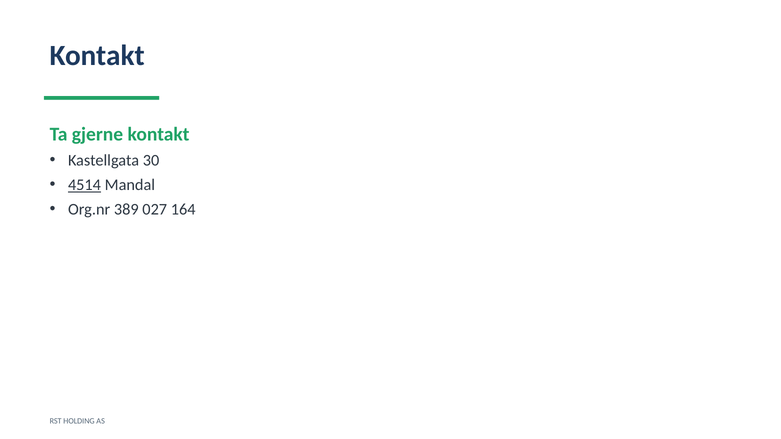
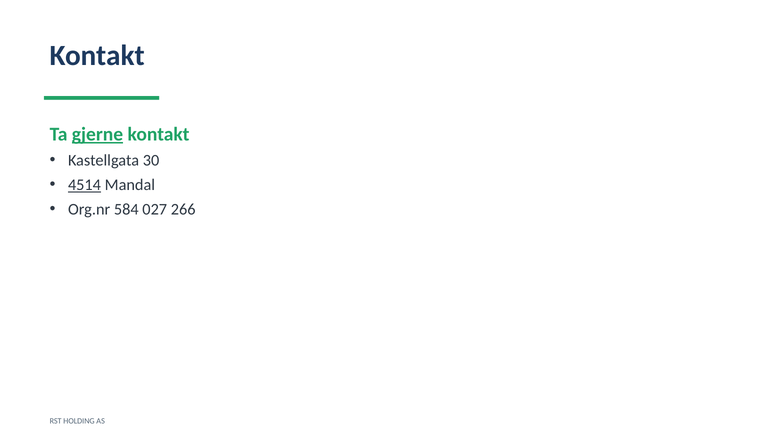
gjerne underline: none -> present (98, 134)
389: 389 -> 584 (126, 209)
164: 164 -> 266 (183, 209)
